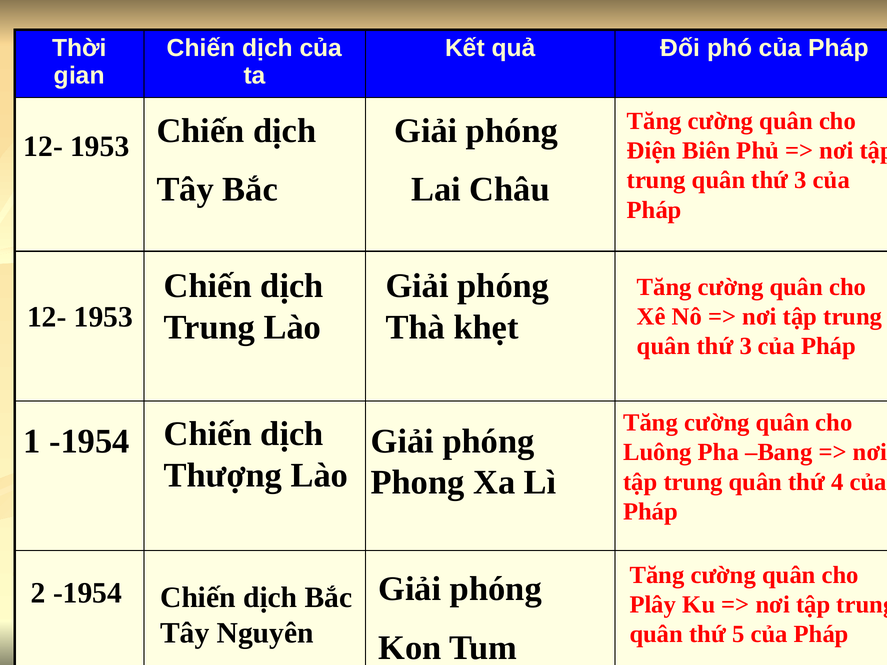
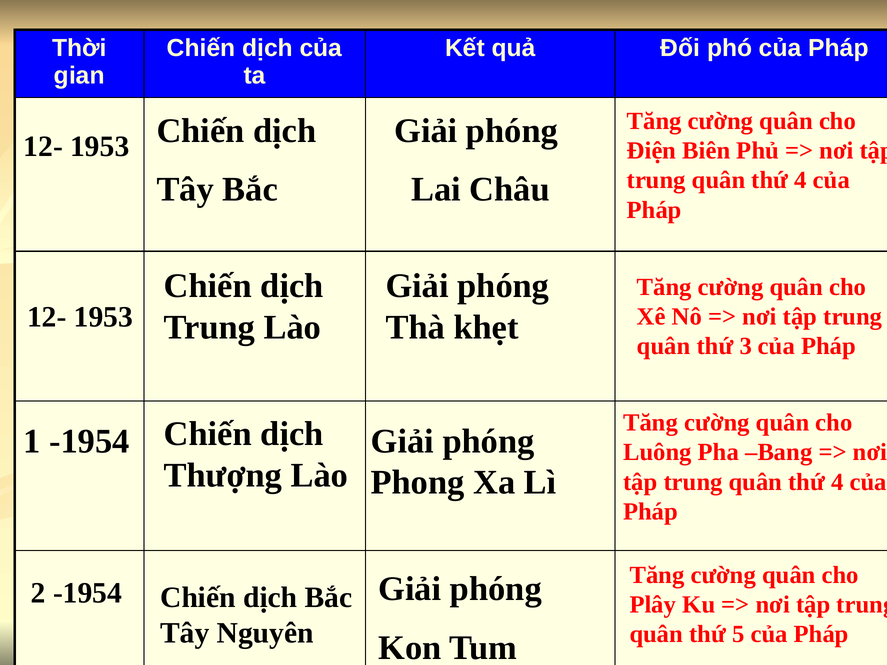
3: 3 -> 4 (801, 180)
